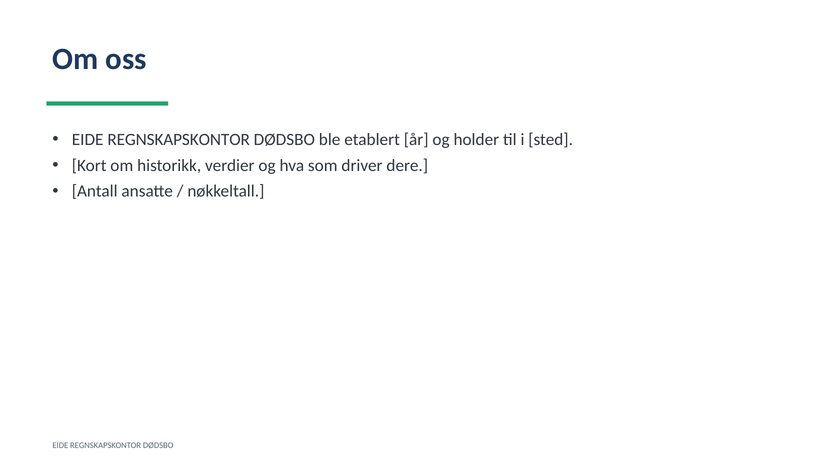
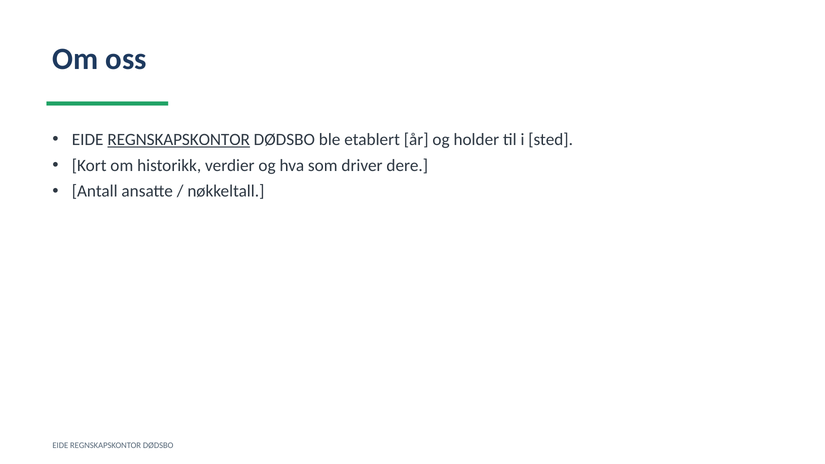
REGNSKAPSKONTOR underline: none -> present (179, 140)
